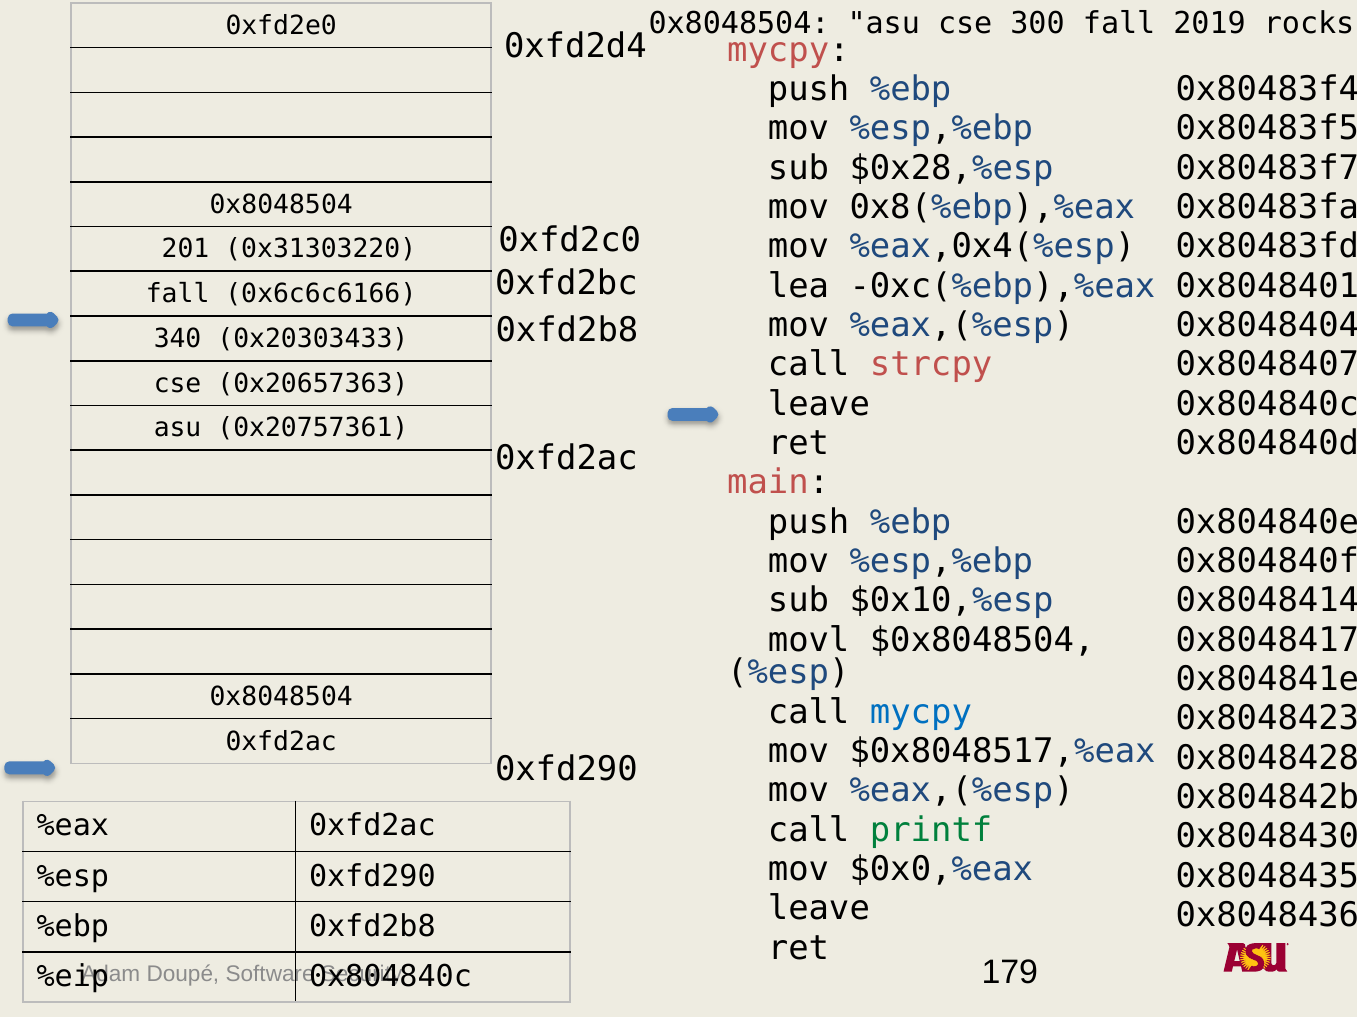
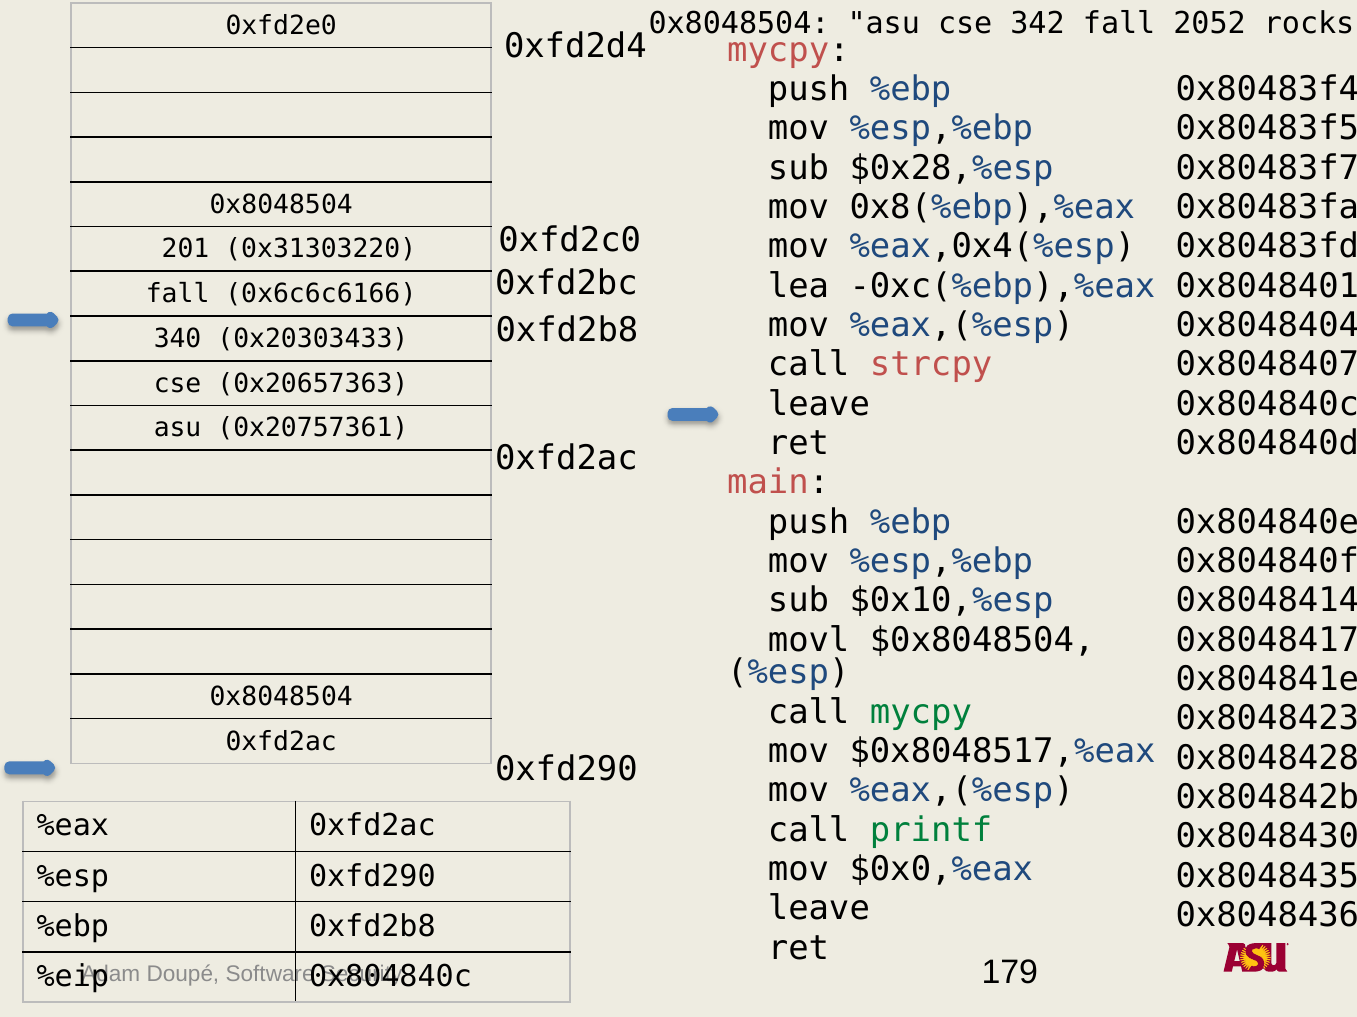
300: 300 -> 342 (1038, 23)
2019: 2019 -> 2052 (1210, 23)
mycpy colour: blue -> green (921, 712)
